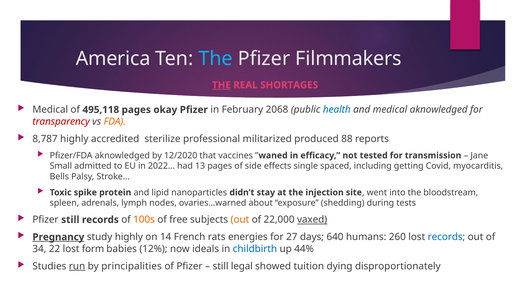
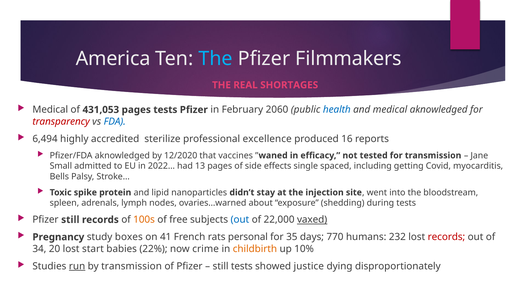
THE underline: present -> none (221, 85)
495,118: 495,118 -> 431,053 (101, 110)
pages okay: okay -> tests (165, 110)
2068: 2068 -> 2060 (277, 110)
FDA colour: orange -> blue (115, 122)
8,787: 8,787 -> 6,494 (45, 139)
militarized: militarized -> excellence (267, 139)
88: 88 -> 16 (347, 139)
out colour: orange -> blue (240, 220)
Pregnancy underline: present -> none (58, 237)
study highly: highly -> boxes (129, 237)
14: 14 -> 41 (166, 237)
energies: energies -> personal (248, 237)
27: 27 -> 35 (292, 237)
640: 640 -> 770 (335, 237)
260: 260 -> 232 (397, 237)
records colour: blue -> red (446, 237)
22: 22 -> 20 (55, 249)
form: form -> start (93, 249)
12%: 12% -> 22% (153, 249)
ideals: ideals -> crime (206, 249)
childbirth colour: blue -> orange (255, 249)
44%: 44% -> 10% (304, 249)
by principalities: principalities -> transmission (132, 266)
still legal: legal -> tests (242, 266)
tuition: tuition -> justice (309, 266)
